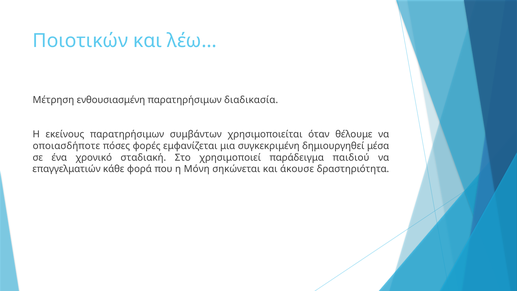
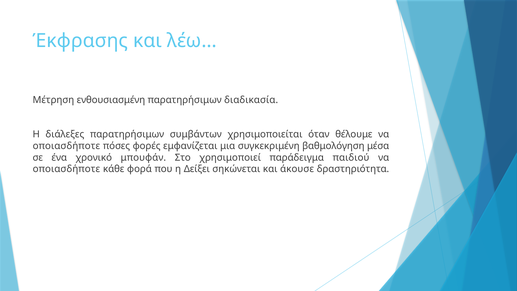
Ποιοτικών: Ποιοτικών -> Έκφρασης (80, 41)
εκείνους: εκείνους -> διάλεξες (65, 134)
δημιουργηθεί: δημιουργηθεί -> βαθμολόγηση (333, 146)
σταδιακή: σταδιακή -> μπουφάν (143, 157)
επαγγελματιών: επαγγελματιών -> οποιασδήποτε (66, 169)
Μόνη: Μόνη -> Δείξει (197, 169)
